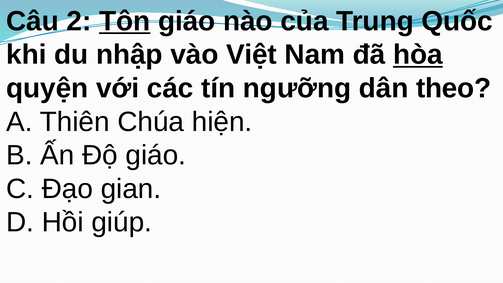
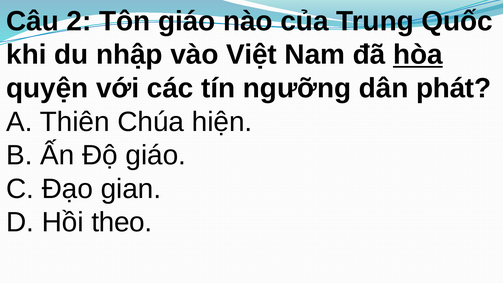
Tôn underline: present -> none (125, 21)
theo: theo -> phát (454, 88)
giúp: giúp -> theo (122, 222)
